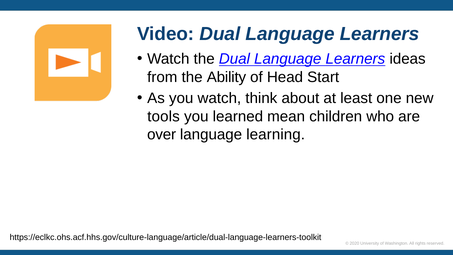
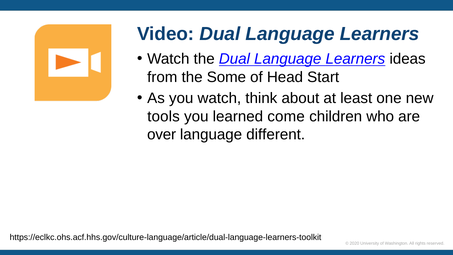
Ability: Ability -> Some (226, 77)
mean: mean -> come (286, 116)
learning: learning -> different (276, 134)
